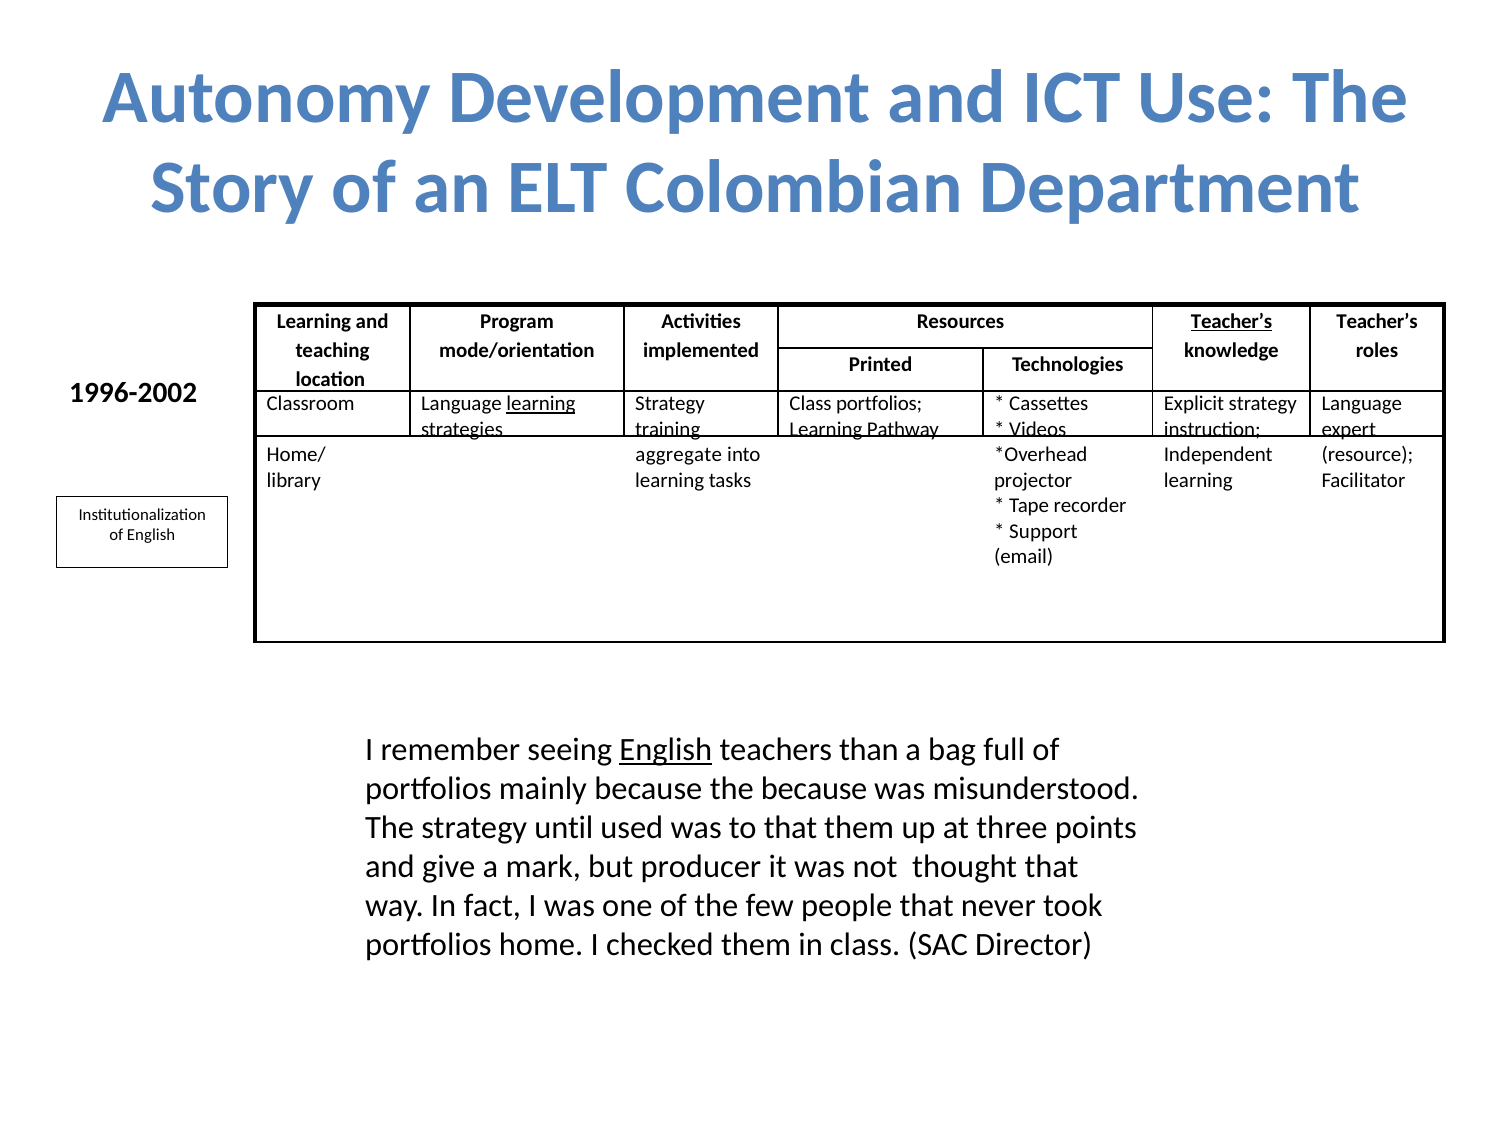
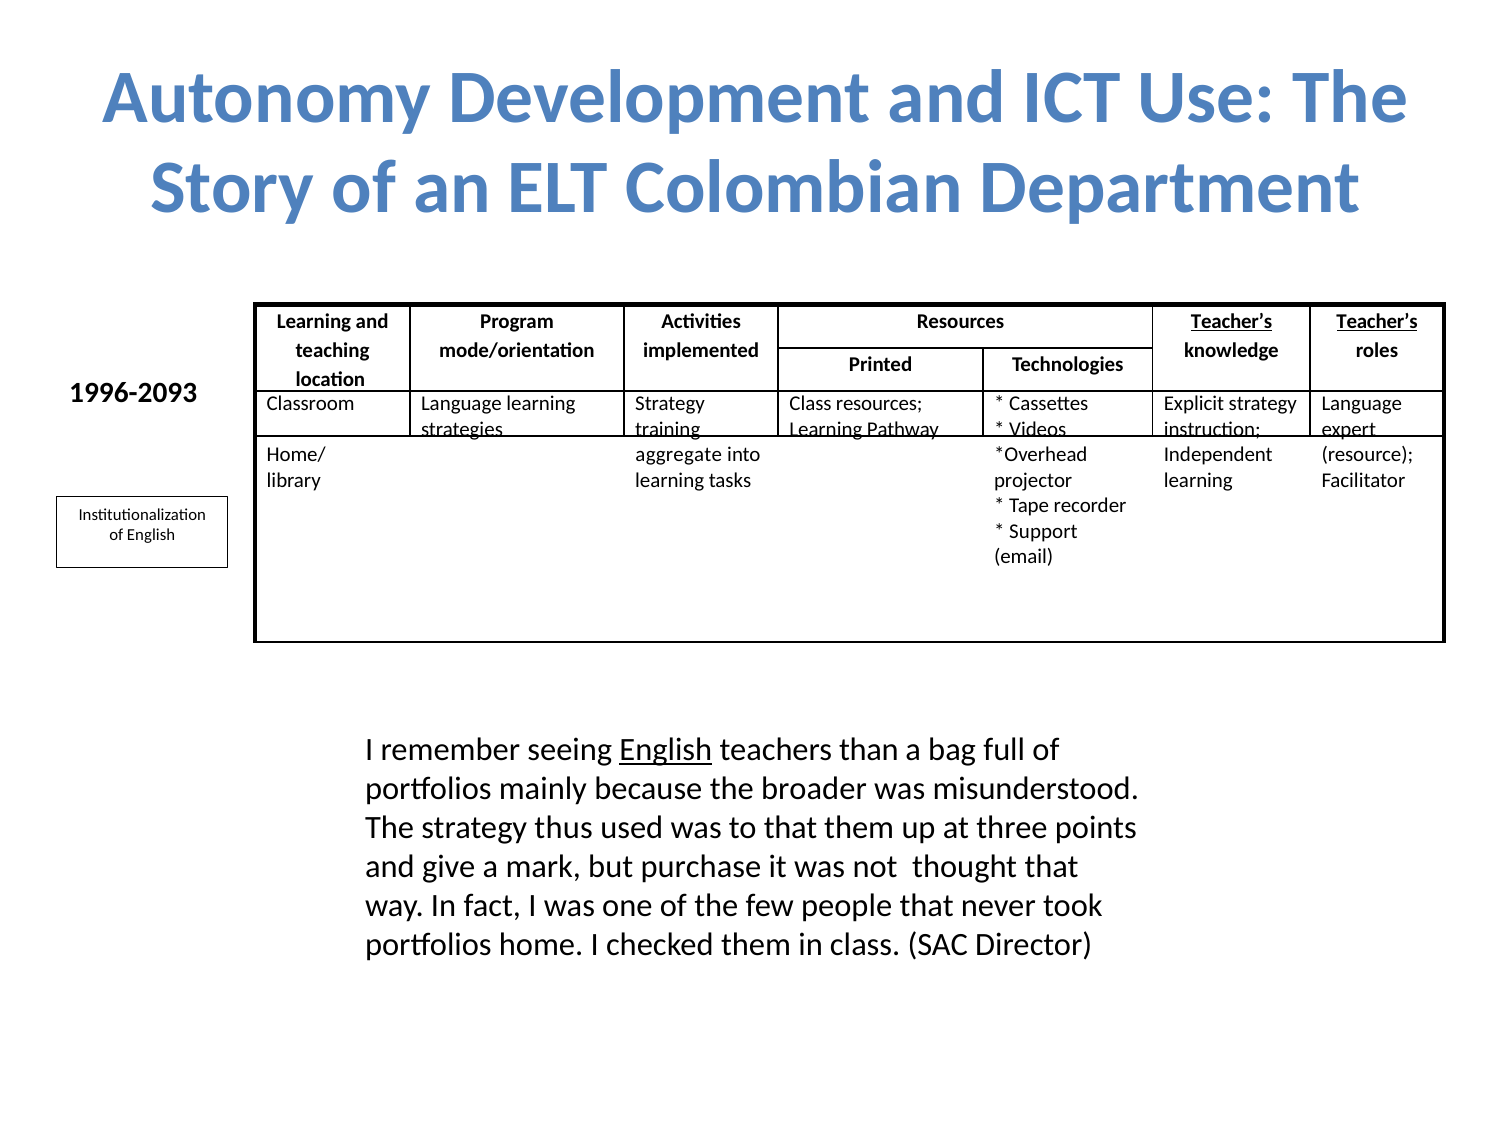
Teacher’s underline: none -> present (1377, 321)
1996-2002: 1996-2002 -> 1996-2093 (133, 393)
learning underline: present -> none (541, 404)
Class portfolios: portfolios -> resources (879, 404)
the because: because -> broader (814, 789)
until: until -> thus (564, 828)
producer: producer -> purchase (701, 867)
